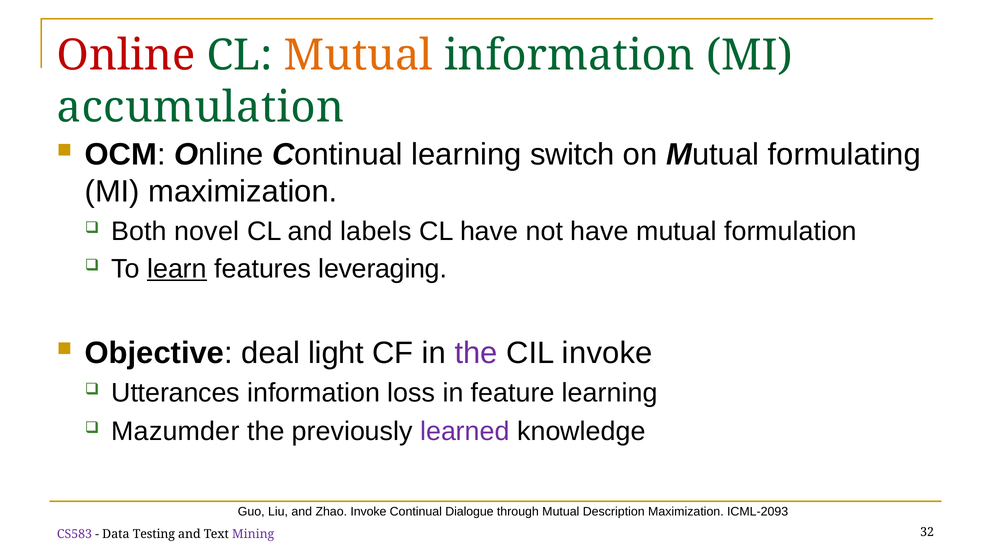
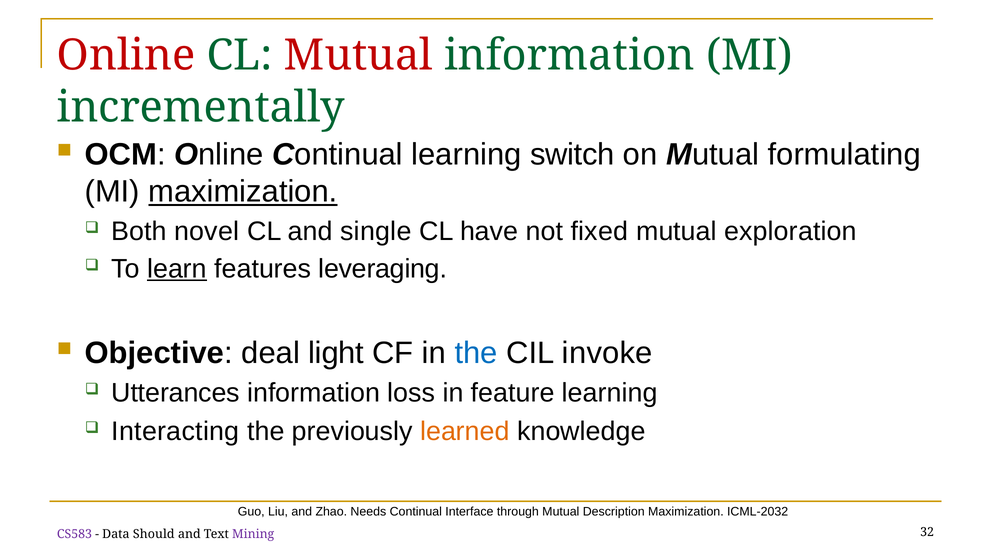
Mutual colour: orange -> red (358, 55)
accumulation: accumulation -> incrementally (201, 107)
maximization underline: none -> present (243, 192)
labels: labels -> single (376, 231)
not have: have -> fixed (599, 231)
formulation: formulation -> exploration (790, 231)
the colour: purple -> blue (476, 354)
Mazumder: Mazumder -> Interacting (175, 432)
learned colour: purple -> orange (465, 432)
Zhao Invoke: Invoke -> Needs (368, 512)
Dialogue: Dialogue -> Interface (469, 512)
ICML-2093: ICML-2093 -> ICML-2032 (758, 512)
Testing: Testing -> Should (154, 535)
